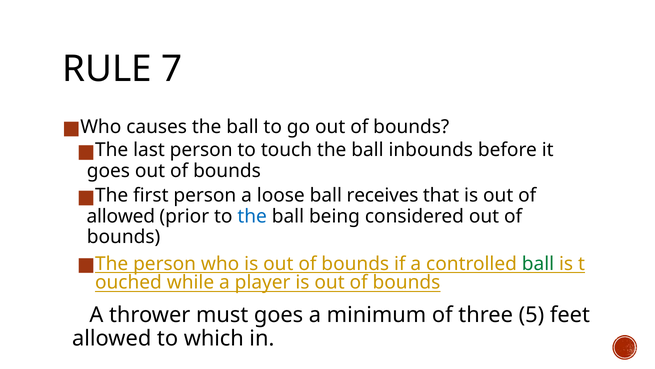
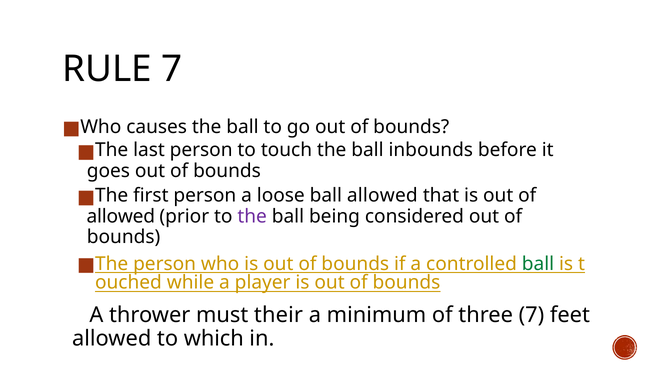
ball receives: receives -> allowed (382, 195)
the colour: blue -> purple (252, 216)
must goes: goes -> their (278, 314)
three 5: 5 -> 7 (531, 314)
